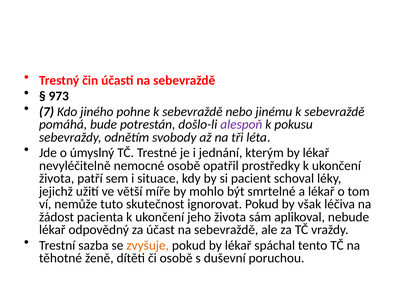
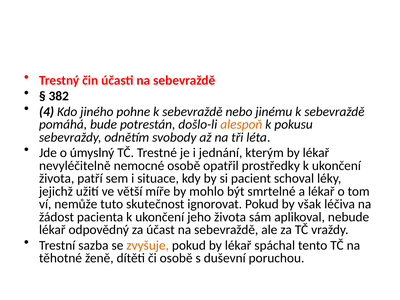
973: 973 -> 382 (59, 96)
7: 7 -> 4 (47, 112)
alespoň colour: purple -> orange (241, 124)
